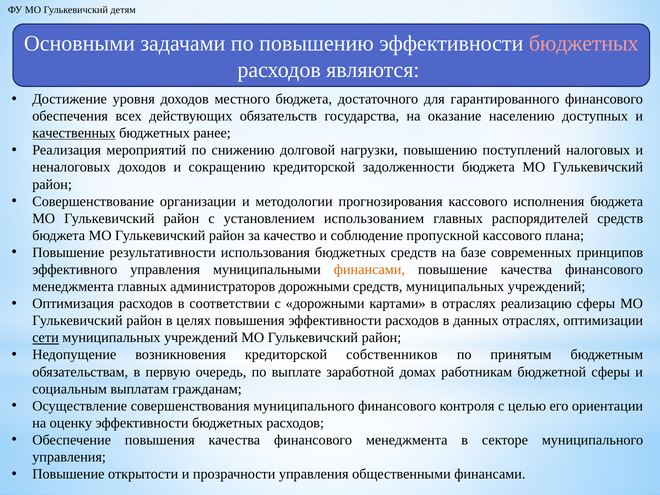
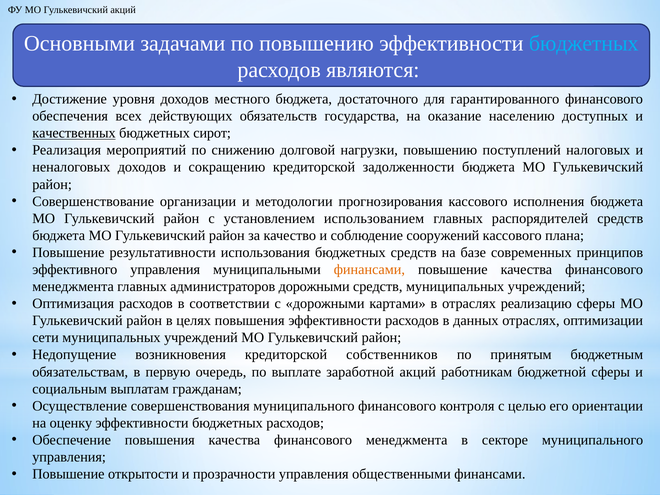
Гулькевичский детям: детям -> акций (123, 10)
бюджетных colour: pink -> light blue (584, 43)
ранее: ранее -> сирот (212, 133)
пропускной: пропускной -> сооружений (443, 235)
сети underline: present -> none (46, 338)
заработной домах: домах -> акций (418, 372)
